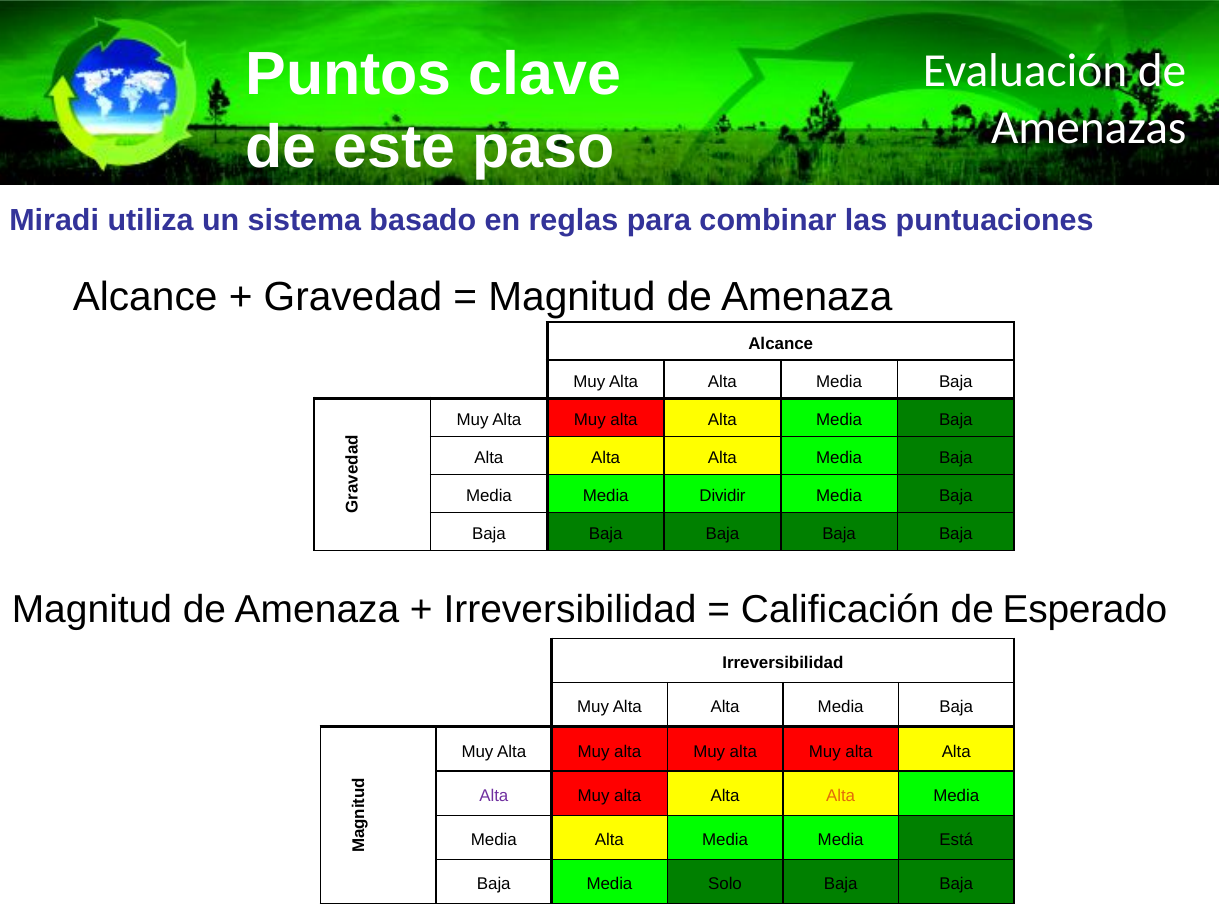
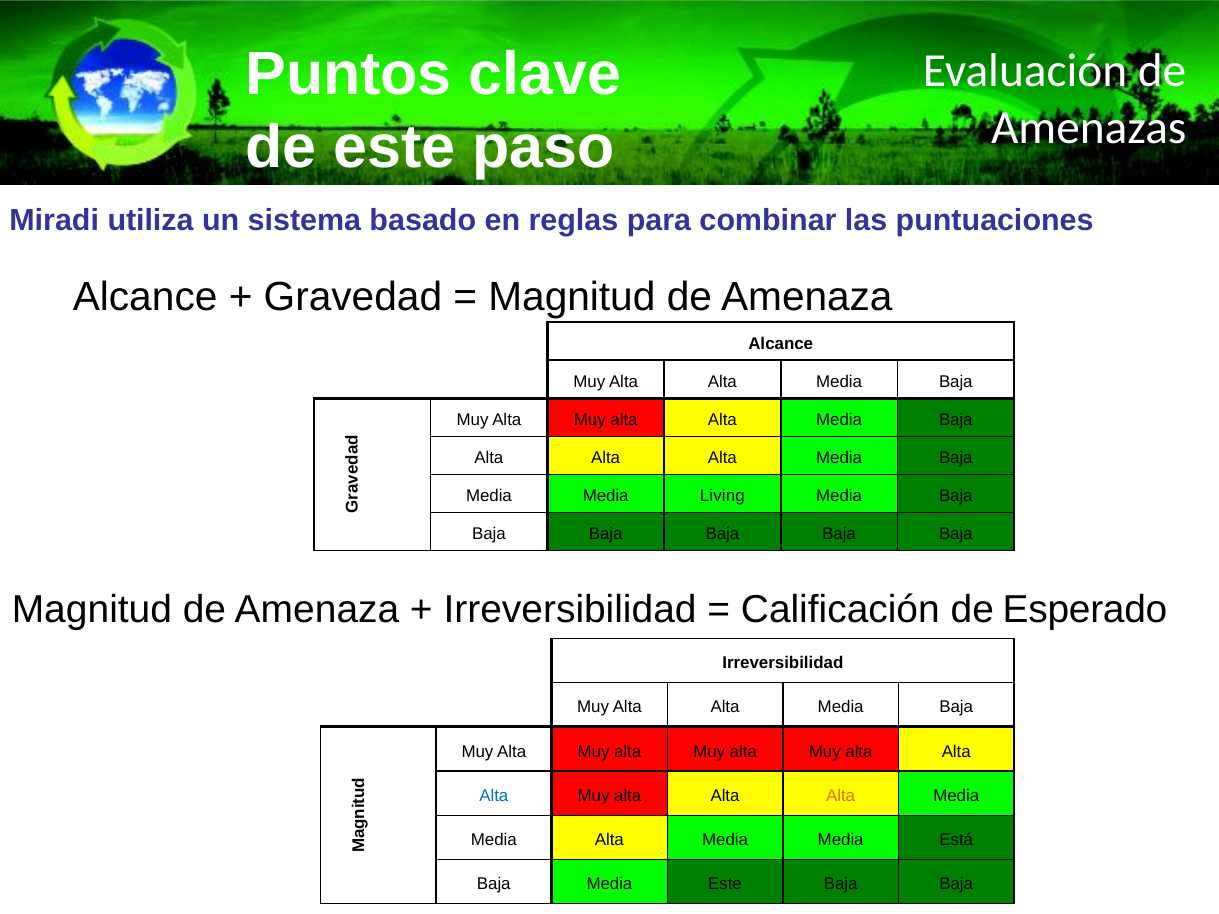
Dividir: Dividir -> Living (722, 496)
Alta colour: purple -> blue (494, 796)
Media Solo: Solo -> Este (725, 885)
